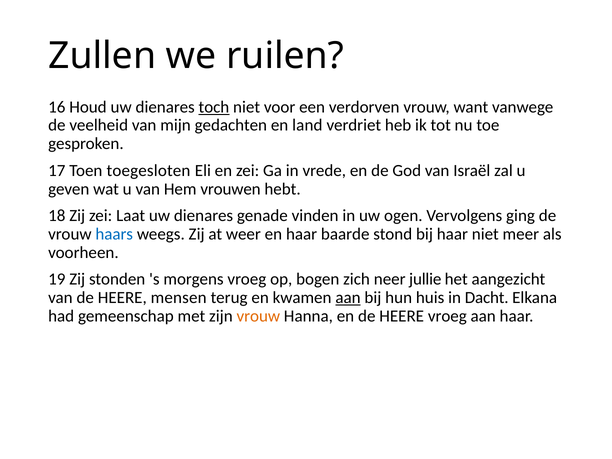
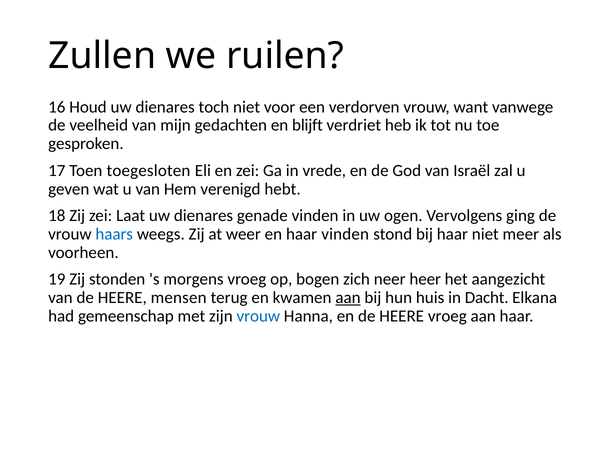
toch underline: present -> none (214, 107)
land: land -> blijft (308, 125)
vrouwen: vrouwen -> verenigd (230, 189)
haar baarde: baarde -> vinden (345, 234)
jullie: jullie -> heer (425, 279)
vrouw colour: orange -> blue (258, 316)
